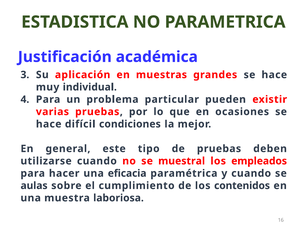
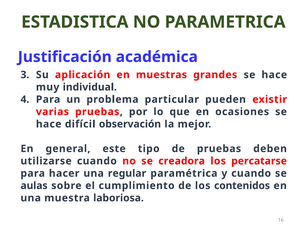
condiciones: condiciones -> observación (130, 124)
muestral: muestral -> creadora (182, 161)
empleados: empleados -> percatarse (259, 161)
eficacia: eficacia -> regular (127, 173)
